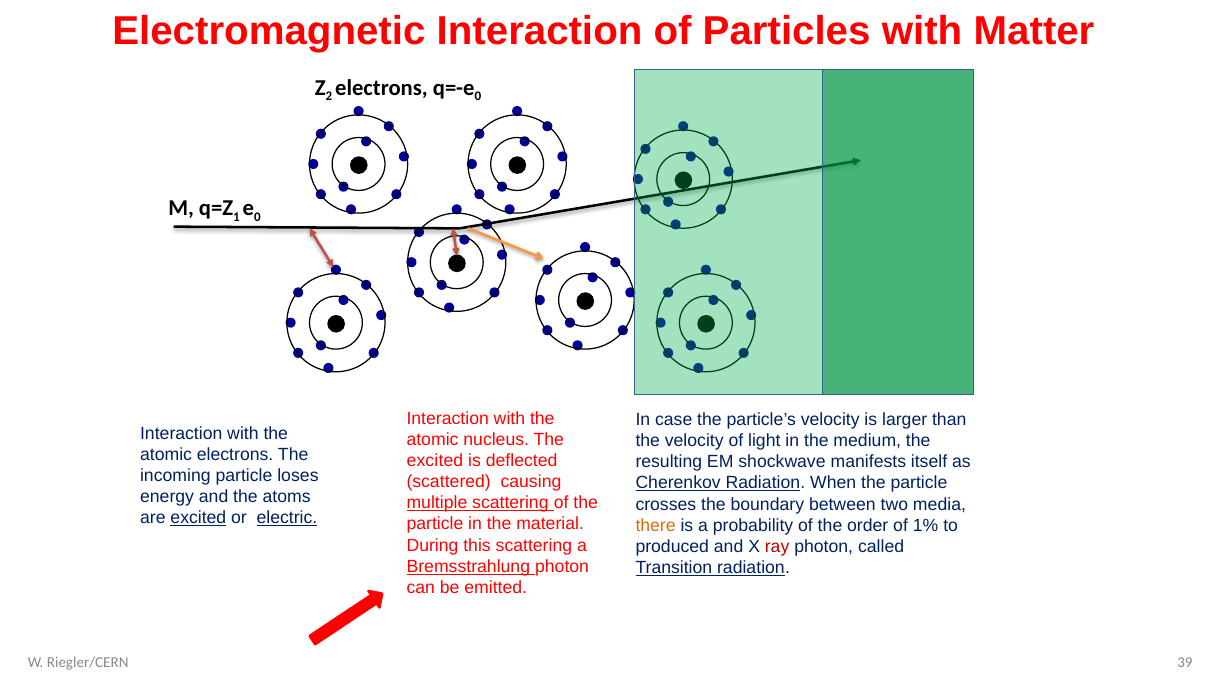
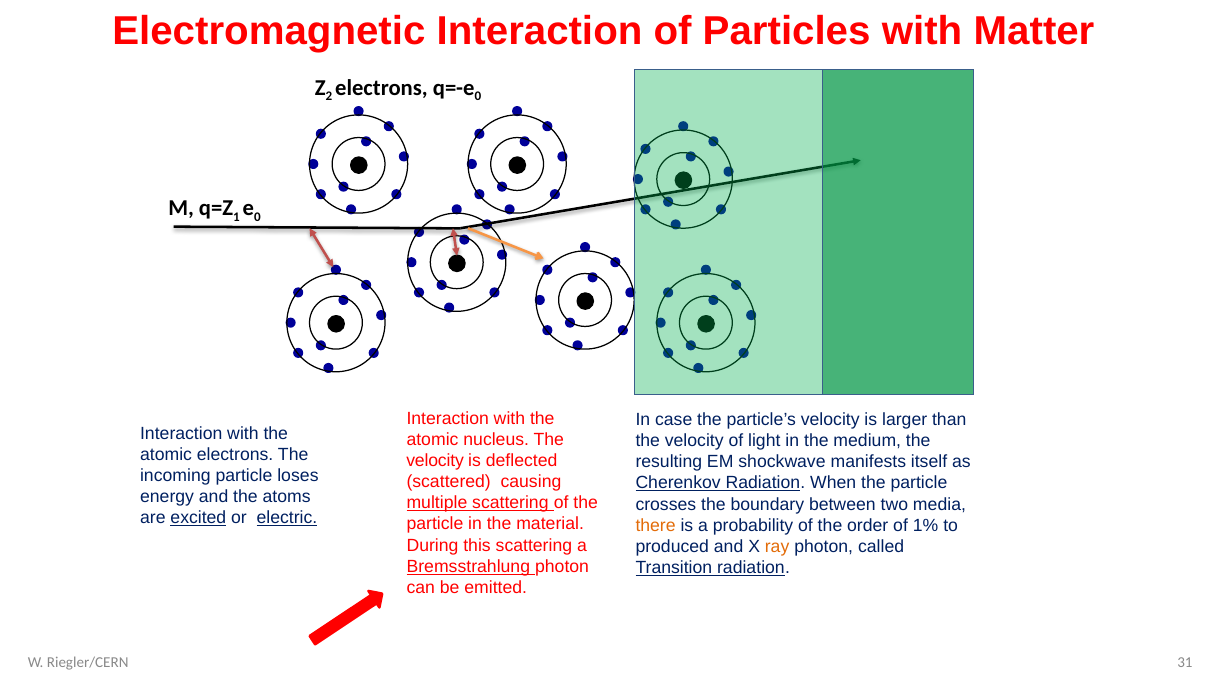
excited: excited -> velocity (435, 460)
ray colour: red -> orange (777, 546)
39: 39 -> 31 (1185, 662)
